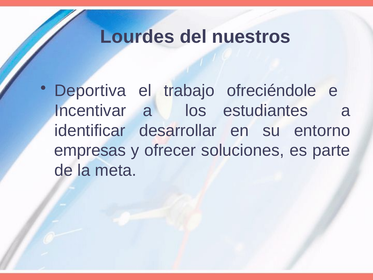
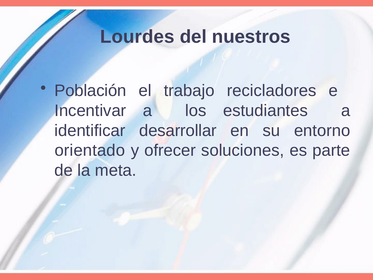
Deportiva: Deportiva -> Población (90, 91)
ofreciéndole: ofreciéndole -> recicladores (272, 91)
empresas: empresas -> orientado (90, 150)
